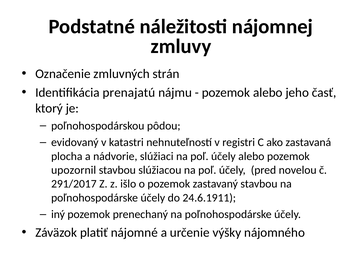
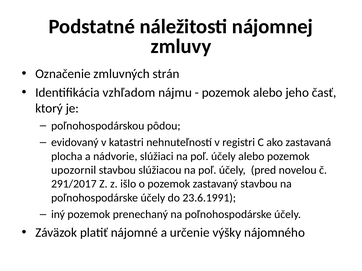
prenajatú: prenajatú -> vzhľadom (129, 93)
24.6.1911: 24.6.1911 -> 23.6.1991 (209, 198)
